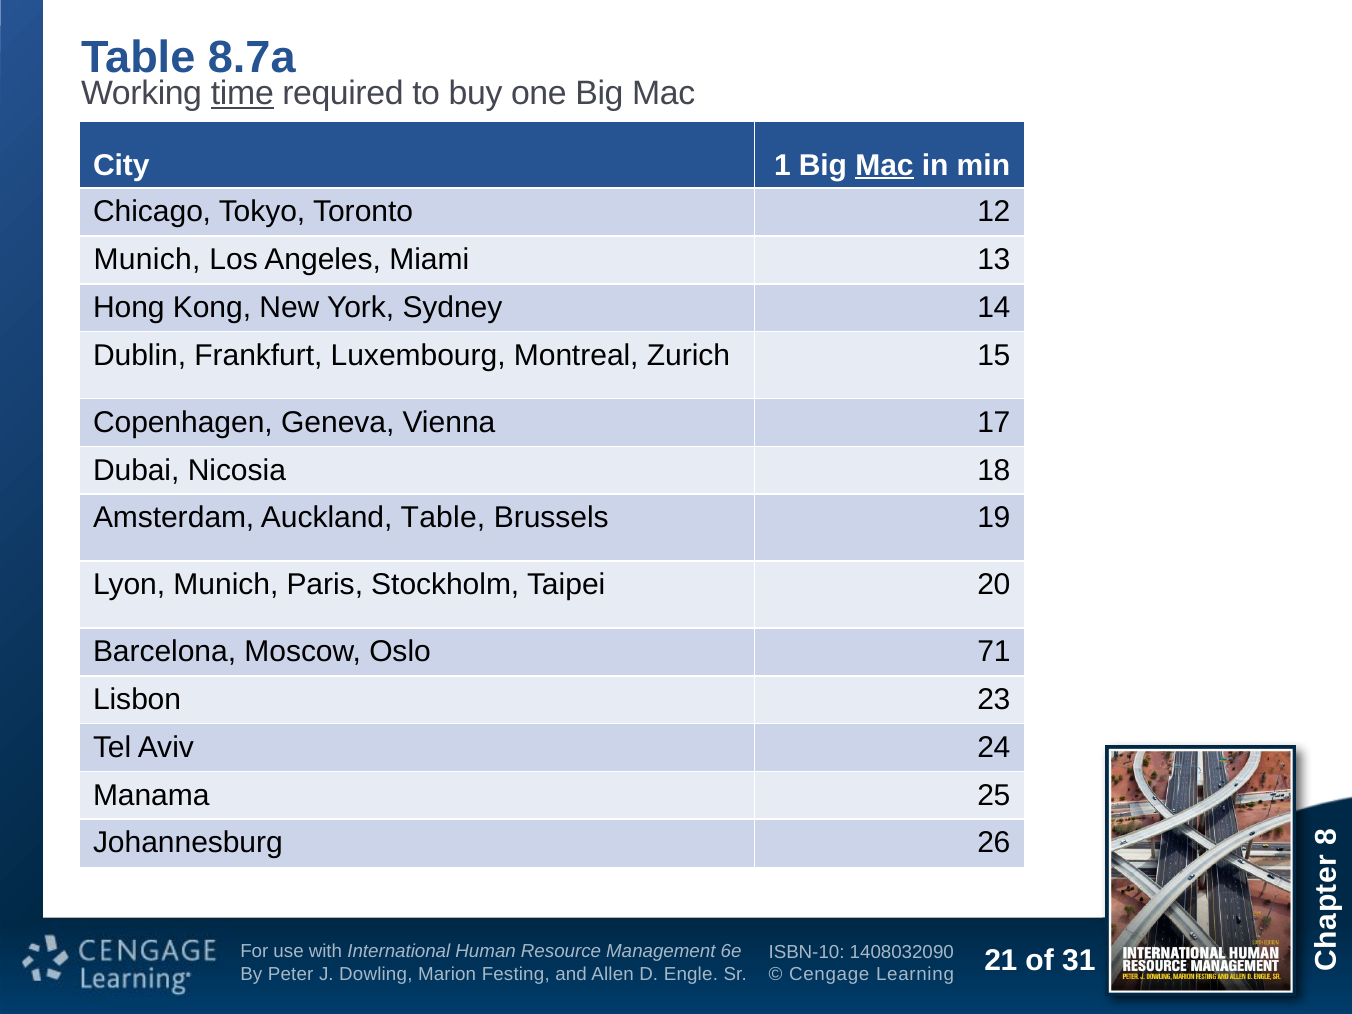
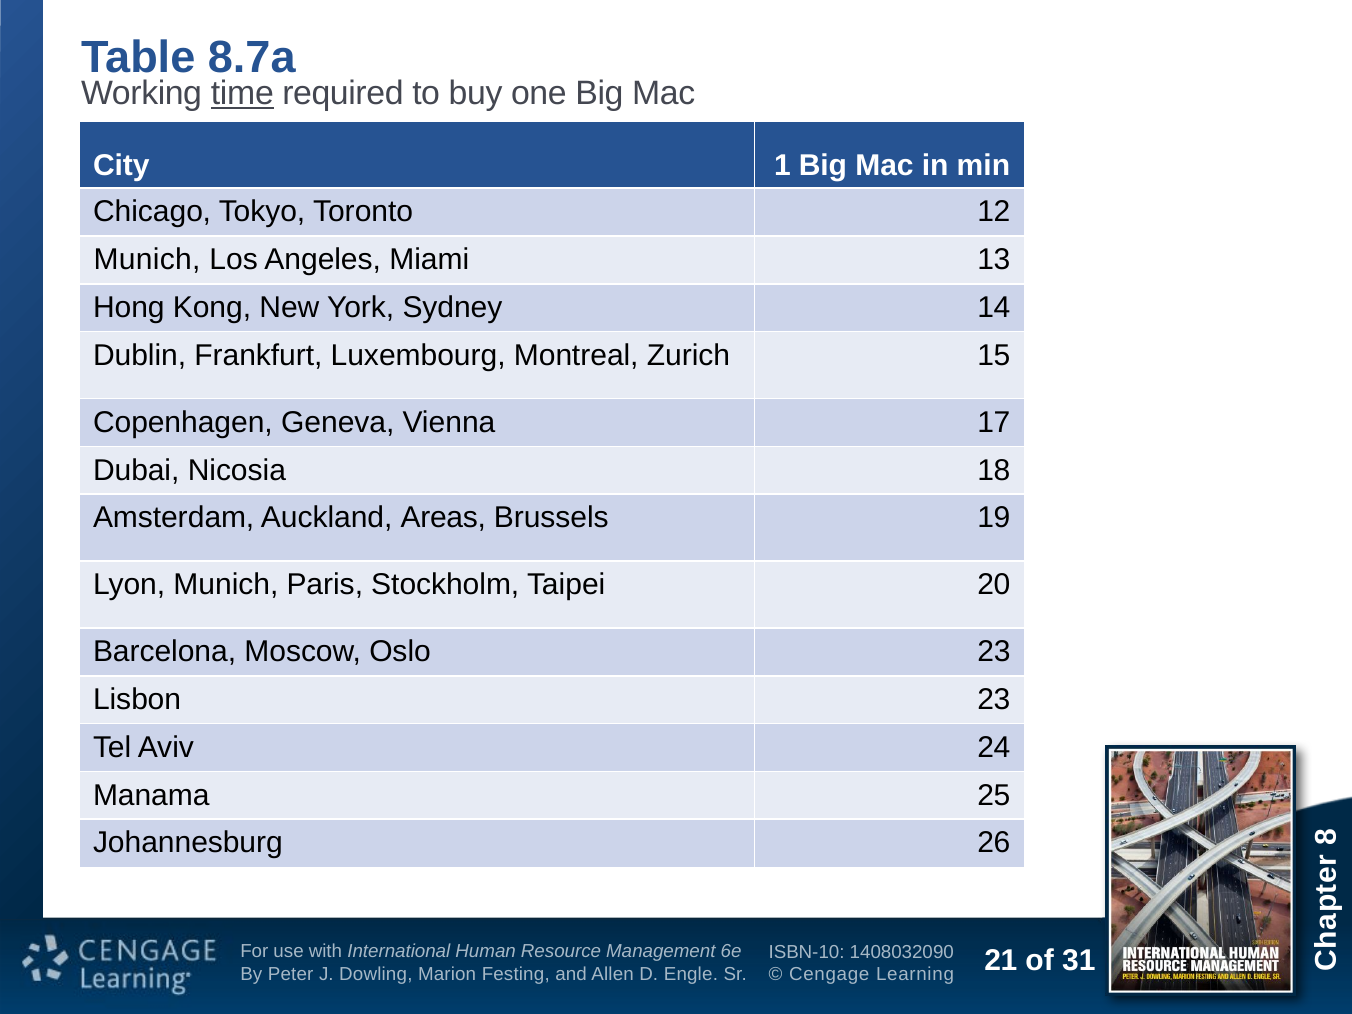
Mac underline: present -> none (885, 165)
Auckland Table: Table -> Areas (443, 518)
Oslo 71: 71 -> 23 (994, 652)
